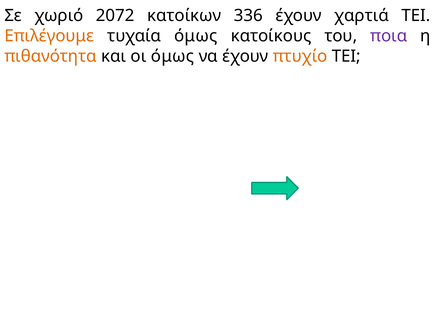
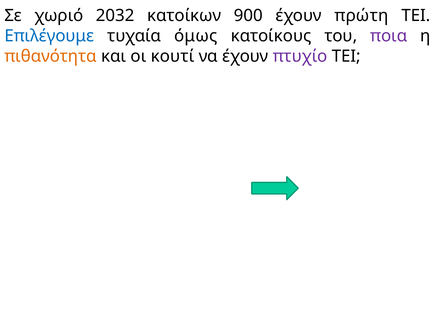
2072: 2072 -> 2032 (115, 16)
336: 336 -> 900 (248, 16)
χαρτιά: χαρτιά -> πρώτη (361, 16)
Επιλέγουμε colour: orange -> blue (49, 36)
οι όμως: όμως -> κουτί (173, 56)
πτυχίο colour: orange -> purple (300, 56)
